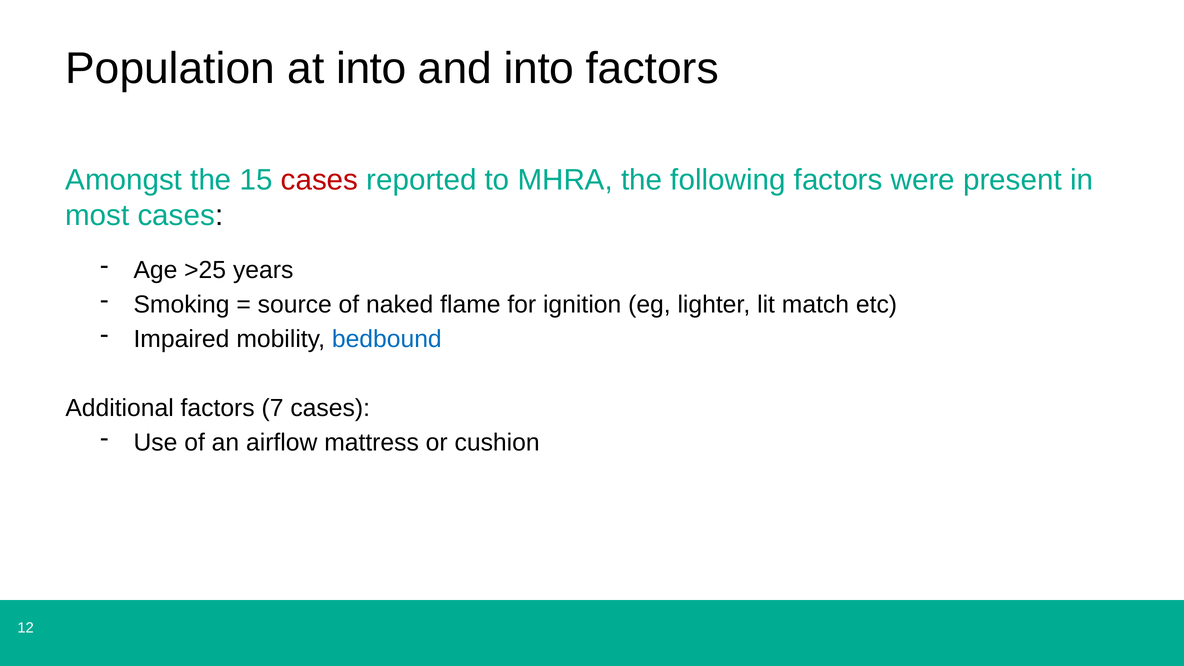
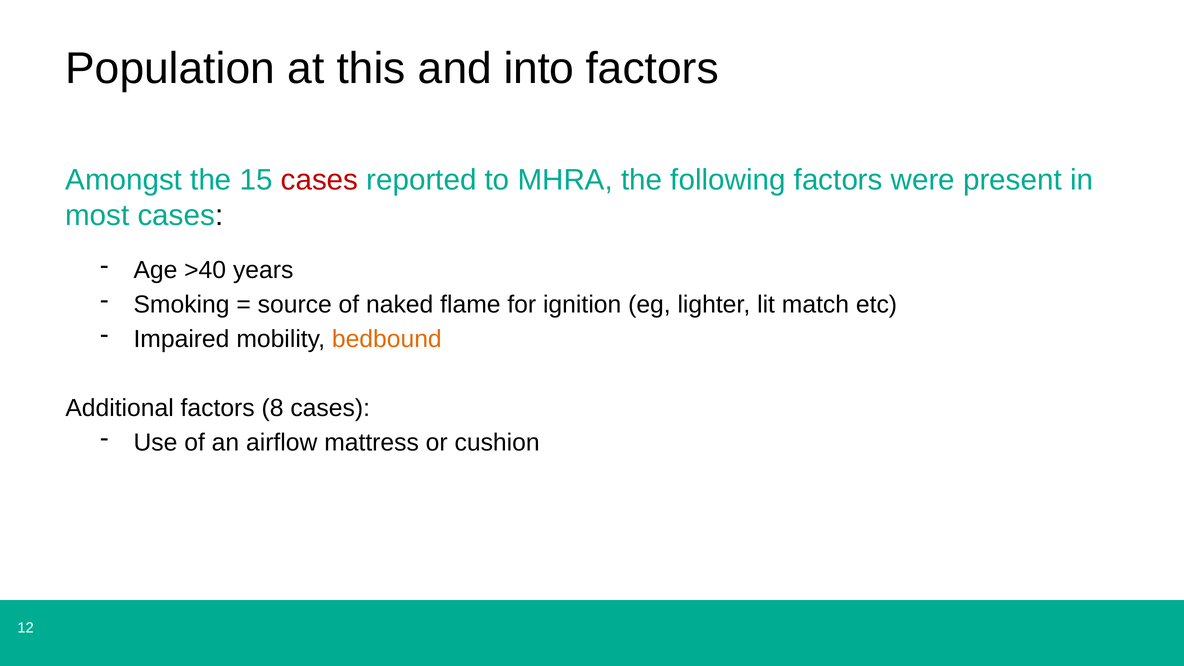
at into: into -> this (371, 68)
>25: >25 -> >40 (205, 270)
bedbound colour: blue -> orange (387, 339)
7: 7 -> 8 (273, 408)
